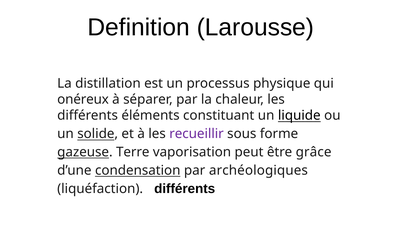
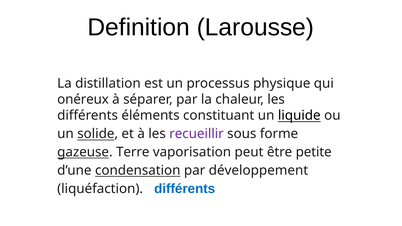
grâce: grâce -> petite (314, 152)
archéologiques: archéologiques -> développement (258, 170)
différents colour: black -> blue (185, 189)
